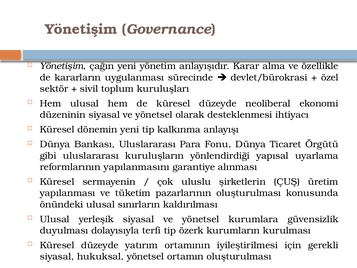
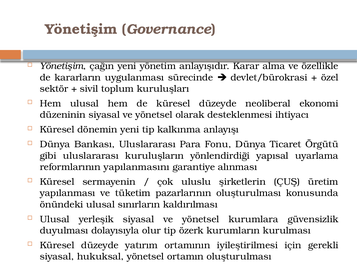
terfi: terfi -> olur (151, 230)
